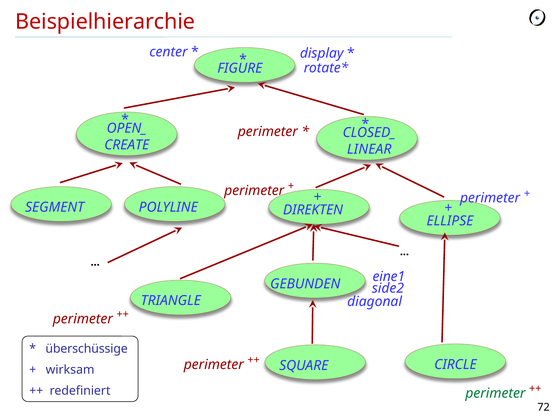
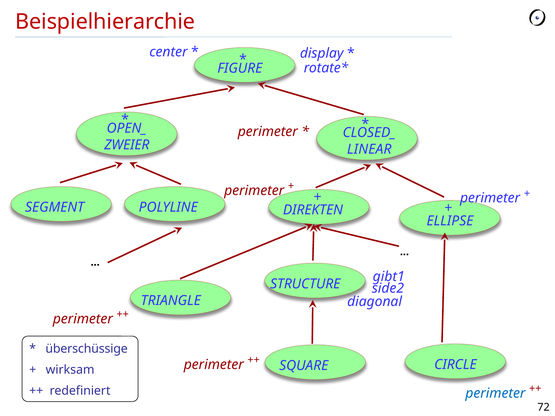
CREATE: CREATE -> ZWEIER (127, 145)
eine1: eine1 -> gibt1 (389, 277)
GEBUNDEN: GEBUNDEN -> STRUCTURE (305, 284)
perimeter colour: green -> blue (495, 393)
